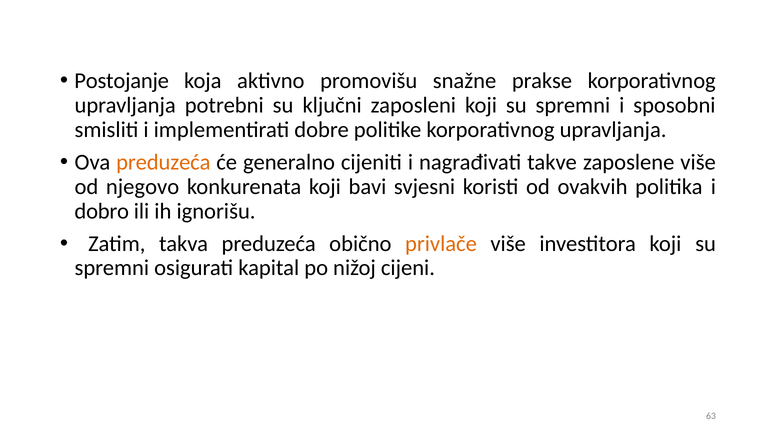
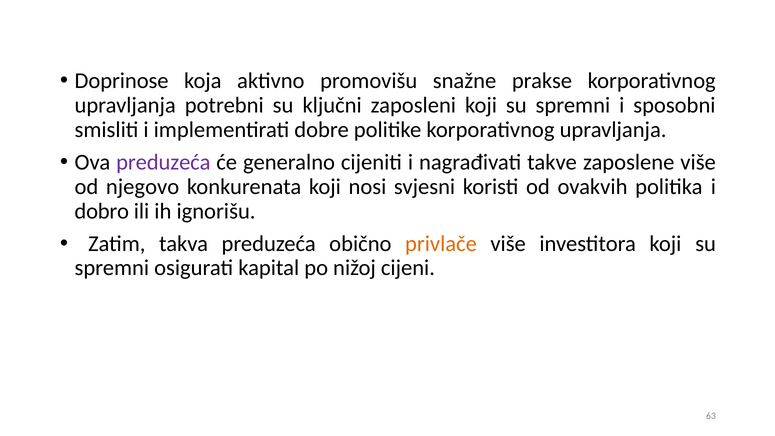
Postojanje: Postojanje -> Doprinose (122, 81)
preduzeća colour: orange -> purple (163, 162)
bavi: bavi -> nosi (367, 187)
